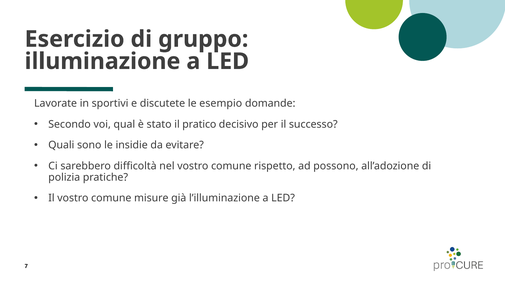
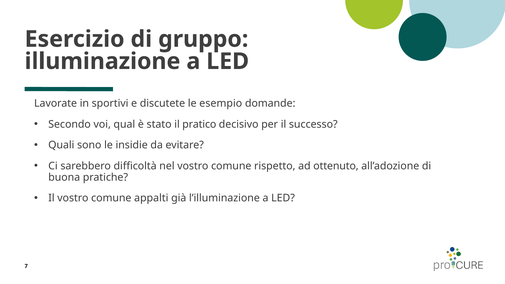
possono: possono -> ottenuto (336, 166)
polizia: polizia -> buona (64, 177)
misure: misure -> appalti (151, 198)
